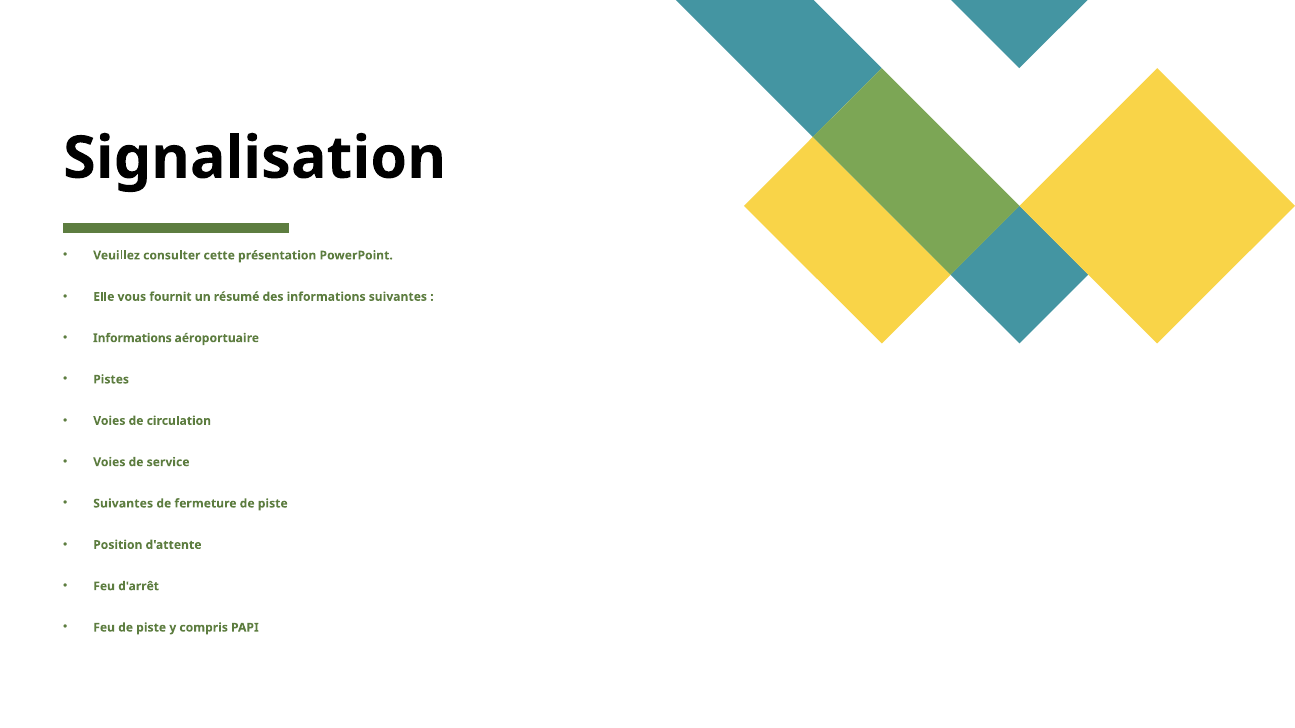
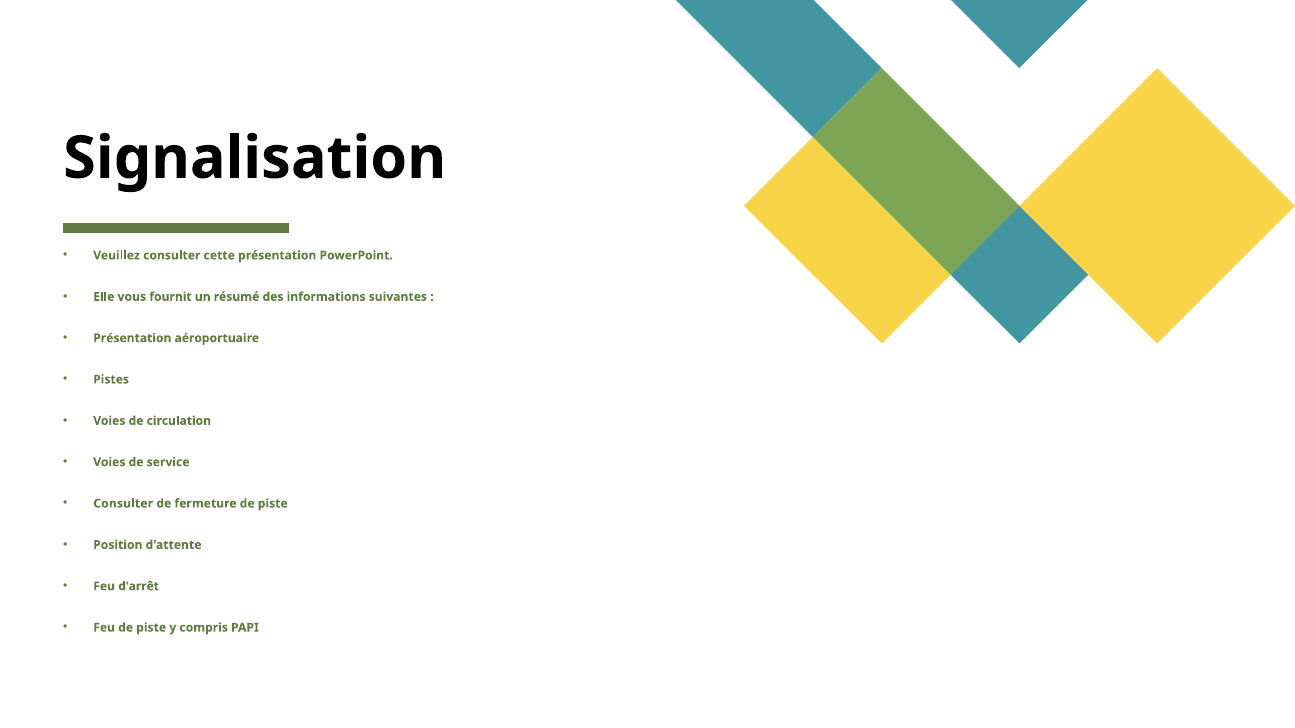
Informations: Informations -> Présentation (132, 338)
Suivantes: Suivantes -> Consulter (123, 504)
